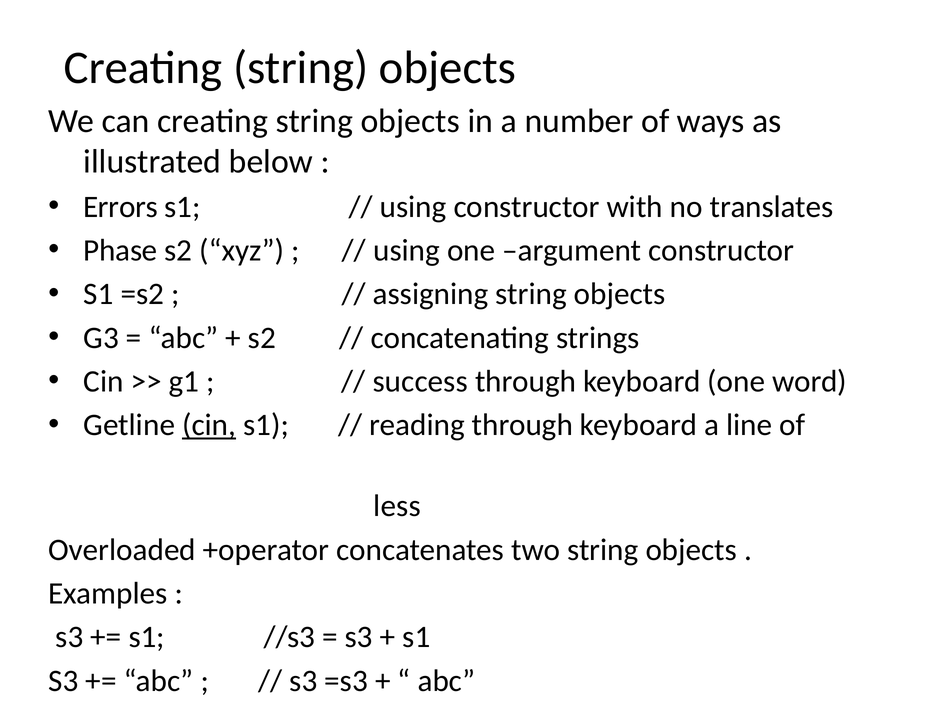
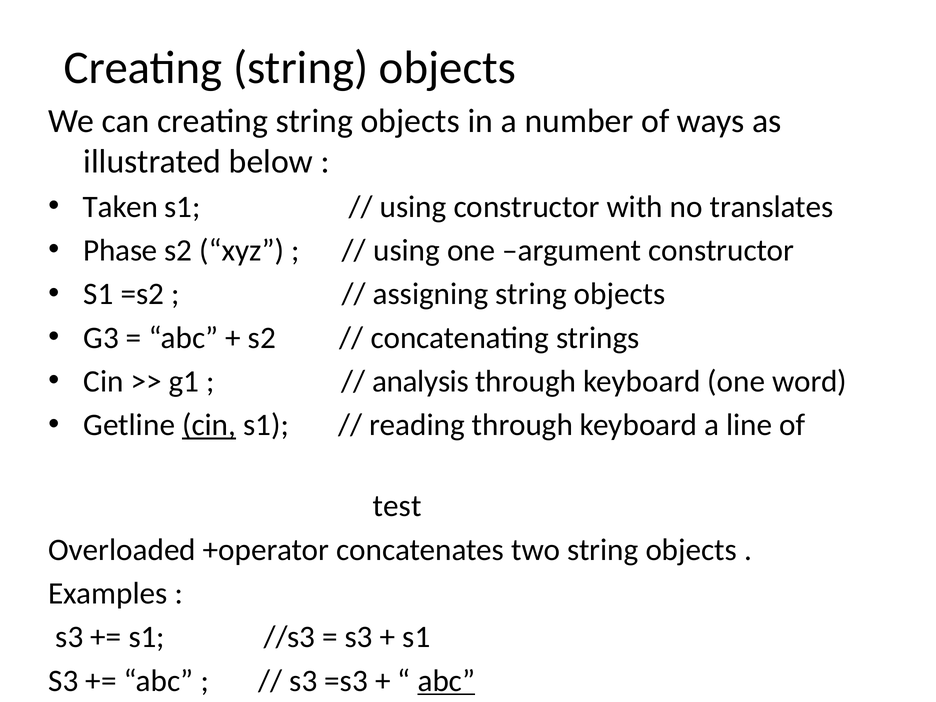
Errors: Errors -> Taken (120, 207)
success: success -> analysis (420, 381)
less: less -> test (397, 506)
abc underline: none -> present (446, 681)
